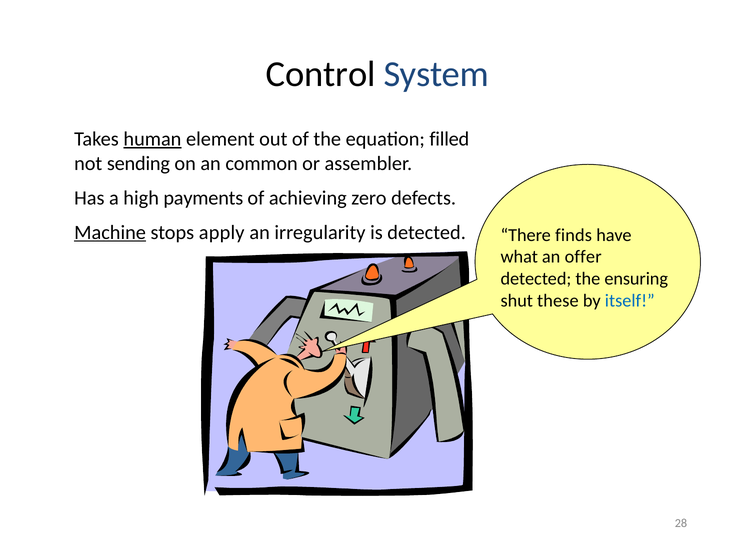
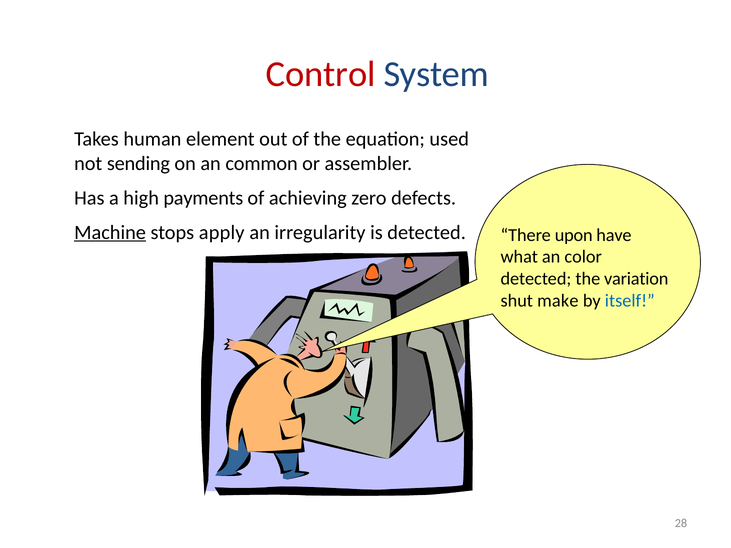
Control colour: black -> red (321, 74)
human underline: present -> none (152, 139)
filled: filled -> used (449, 139)
finds: finds -> upon (574, 235)
offer: offer -> color (583, 257)
ensuring: ensuring -> variation (636, 279)
these: these -> make (558, 301)
